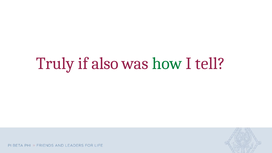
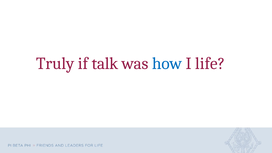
also: also -> talk (105, 64)
how colour: green -> blue (167, 64)
tell: tell -> life (210, 64)
